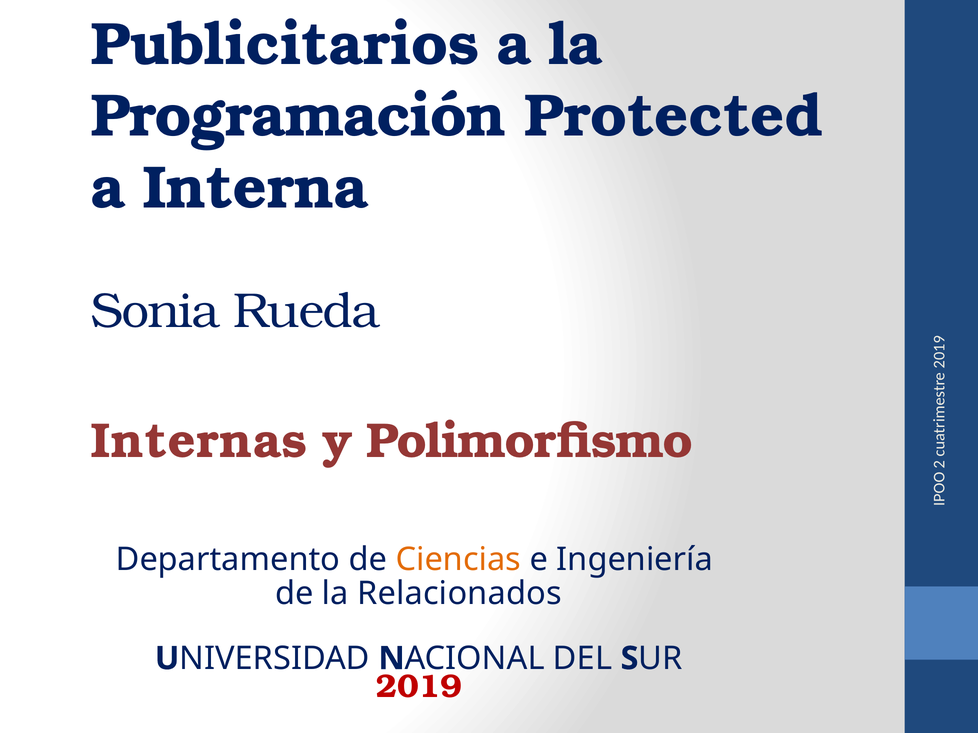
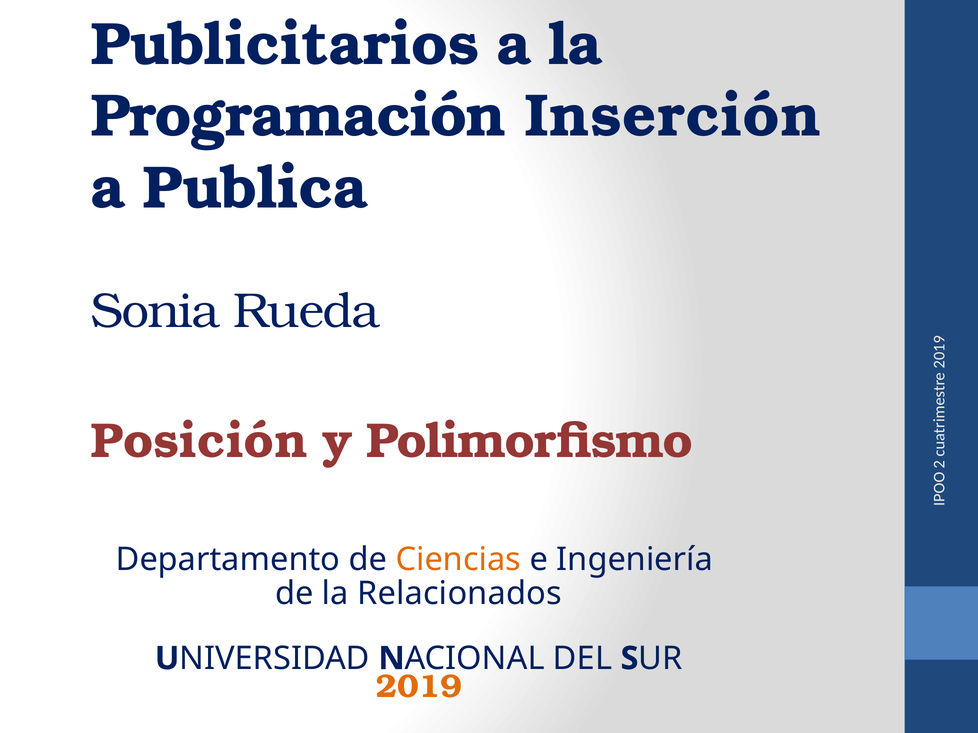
Protected: Protected -> Inserción (673, 116)
Interna: Interna -> Publica (255, 188)
Internas: Internas -> Posición (199, 442)
2019 colour: red -> orange (419, 687)
